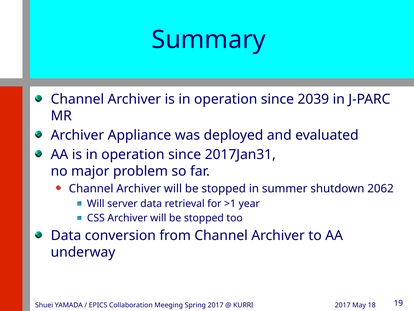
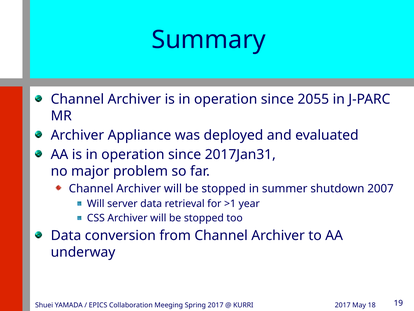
2039: 2039 -> 2055 (313, 99)
2062: 2062 -> 2007 (381, 188)
